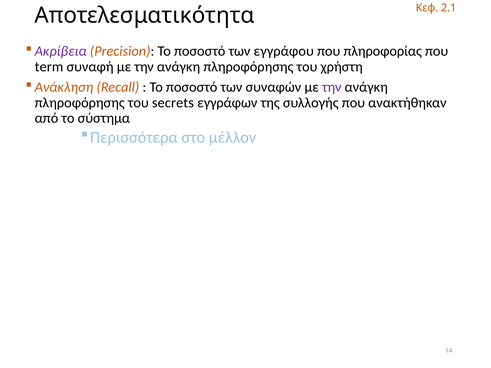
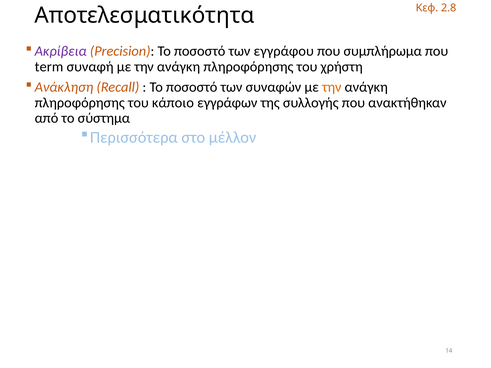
2.1: 2.1 -> 2.8 (449, 8)
πληροφορίας: πληροφορίας -> συμπλήρωμα (383, 51)
την colour: purple -> orange (332, 87)
secrets: secrets -> κάποιο (173, 103)
